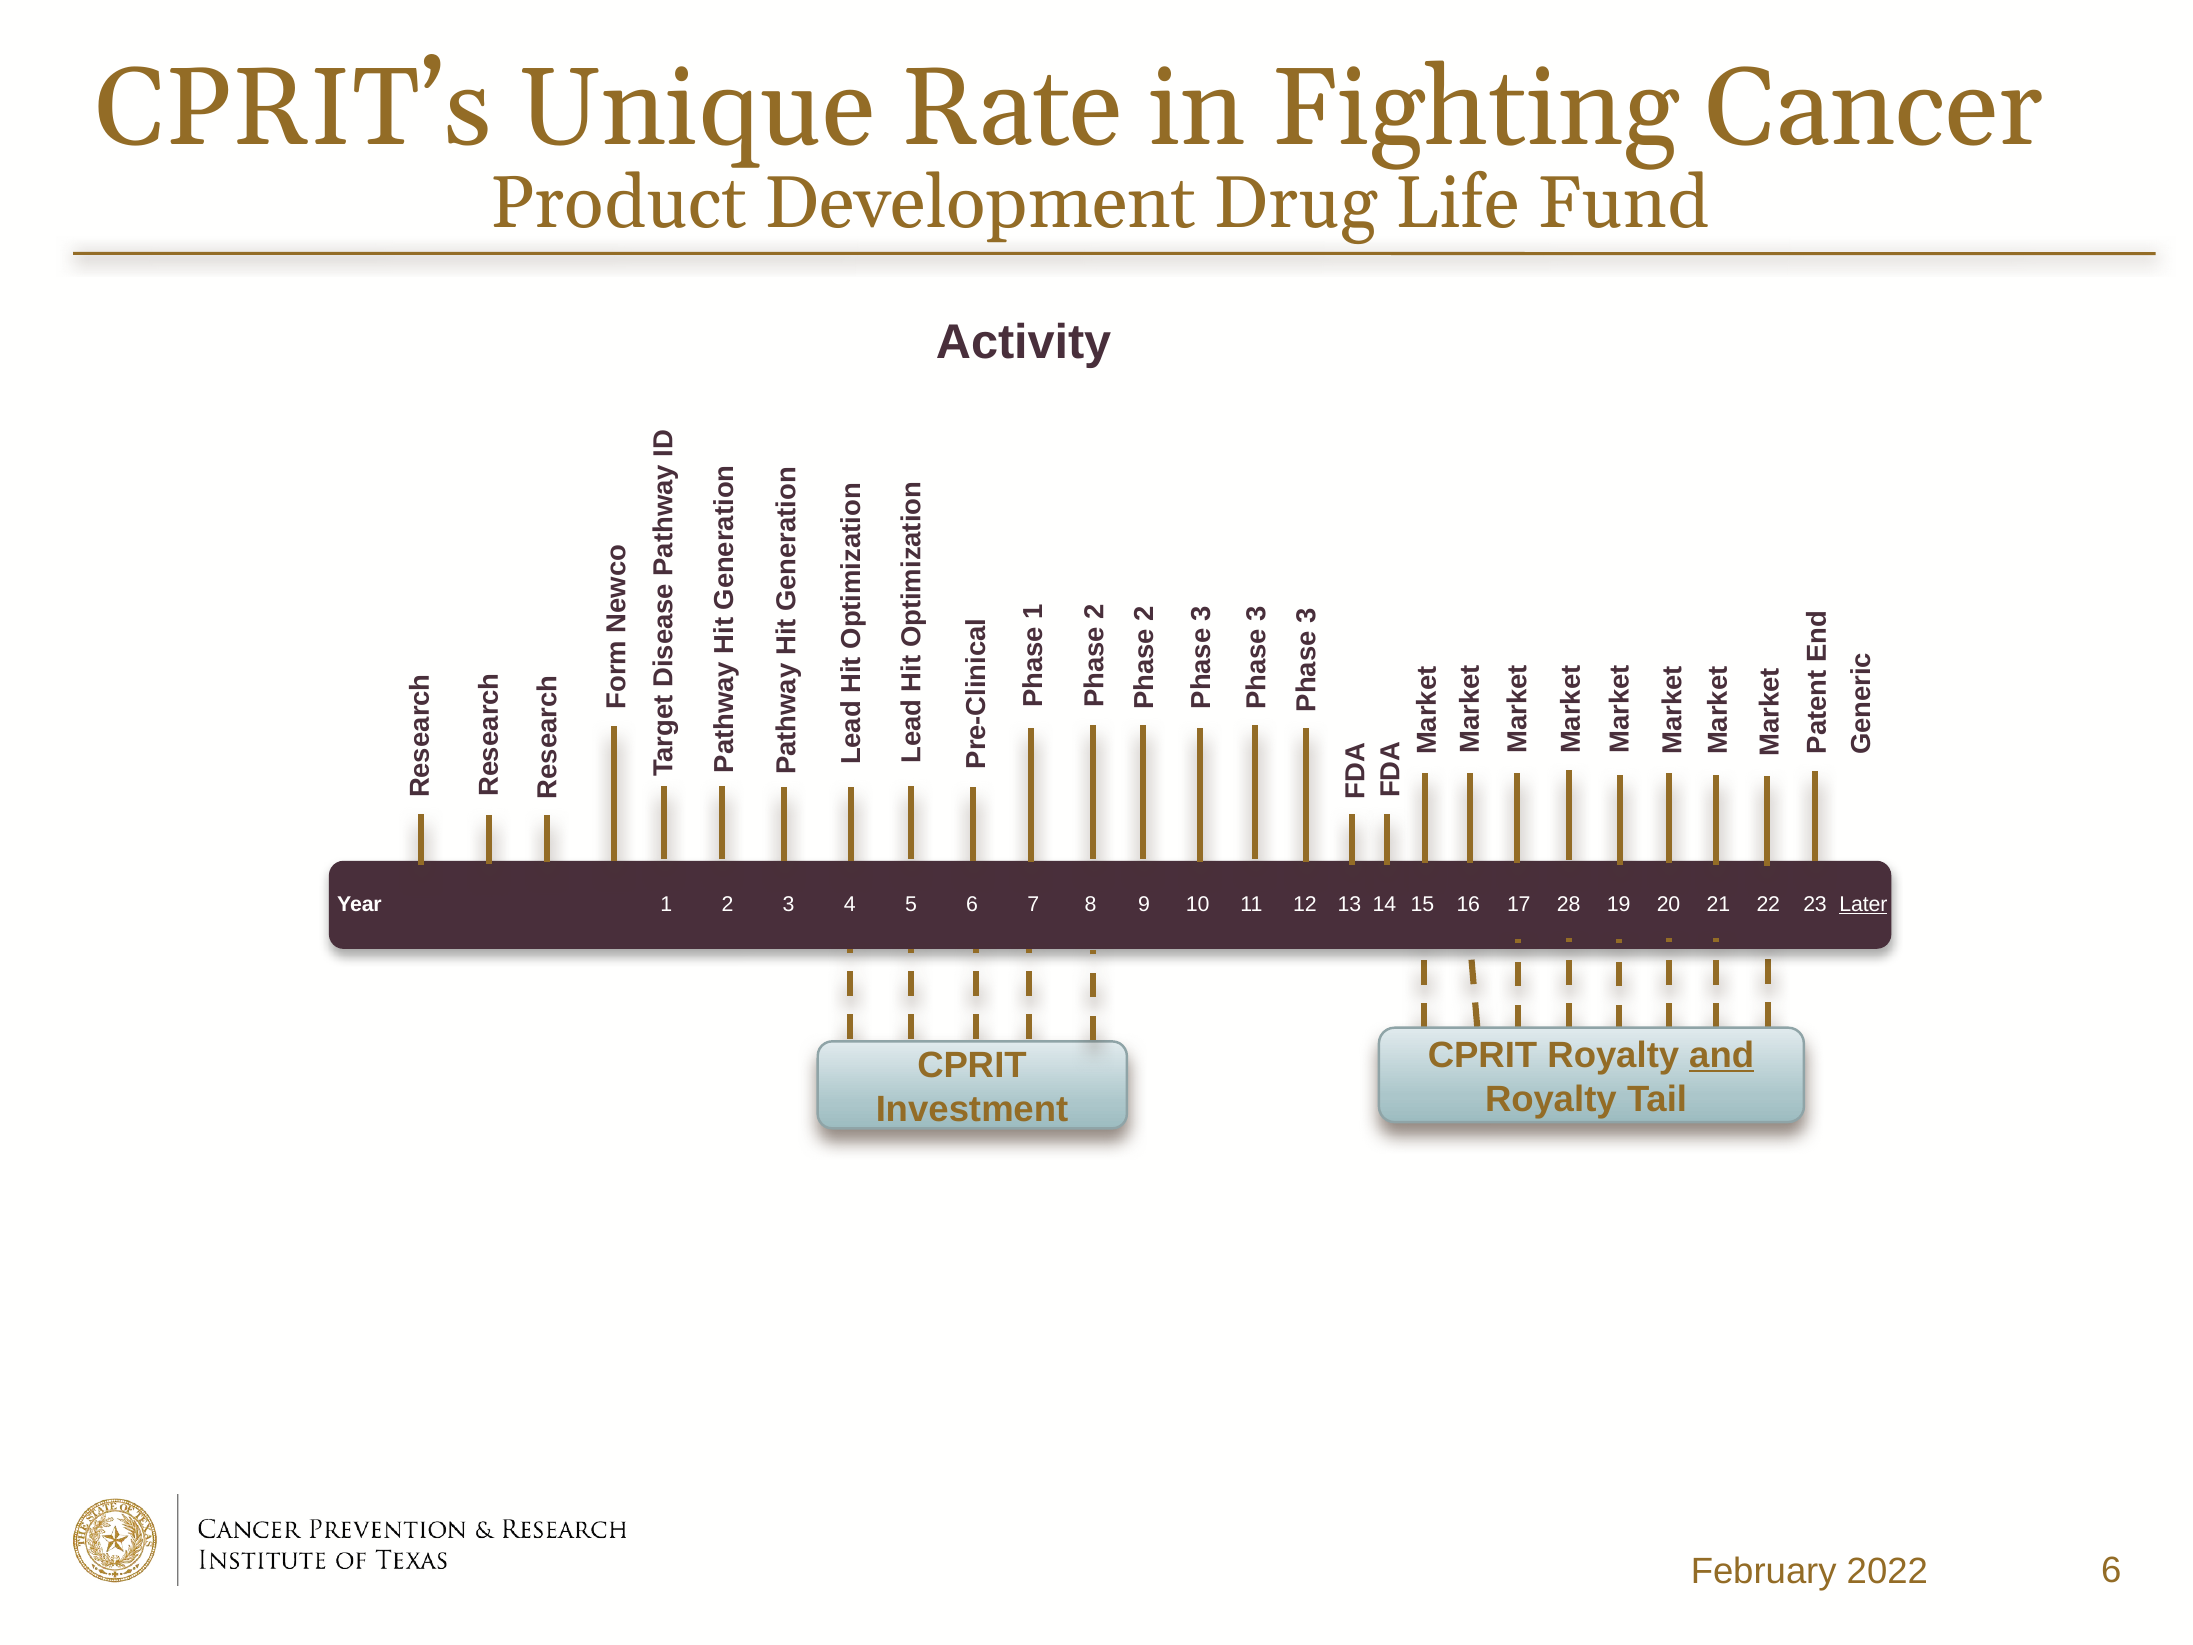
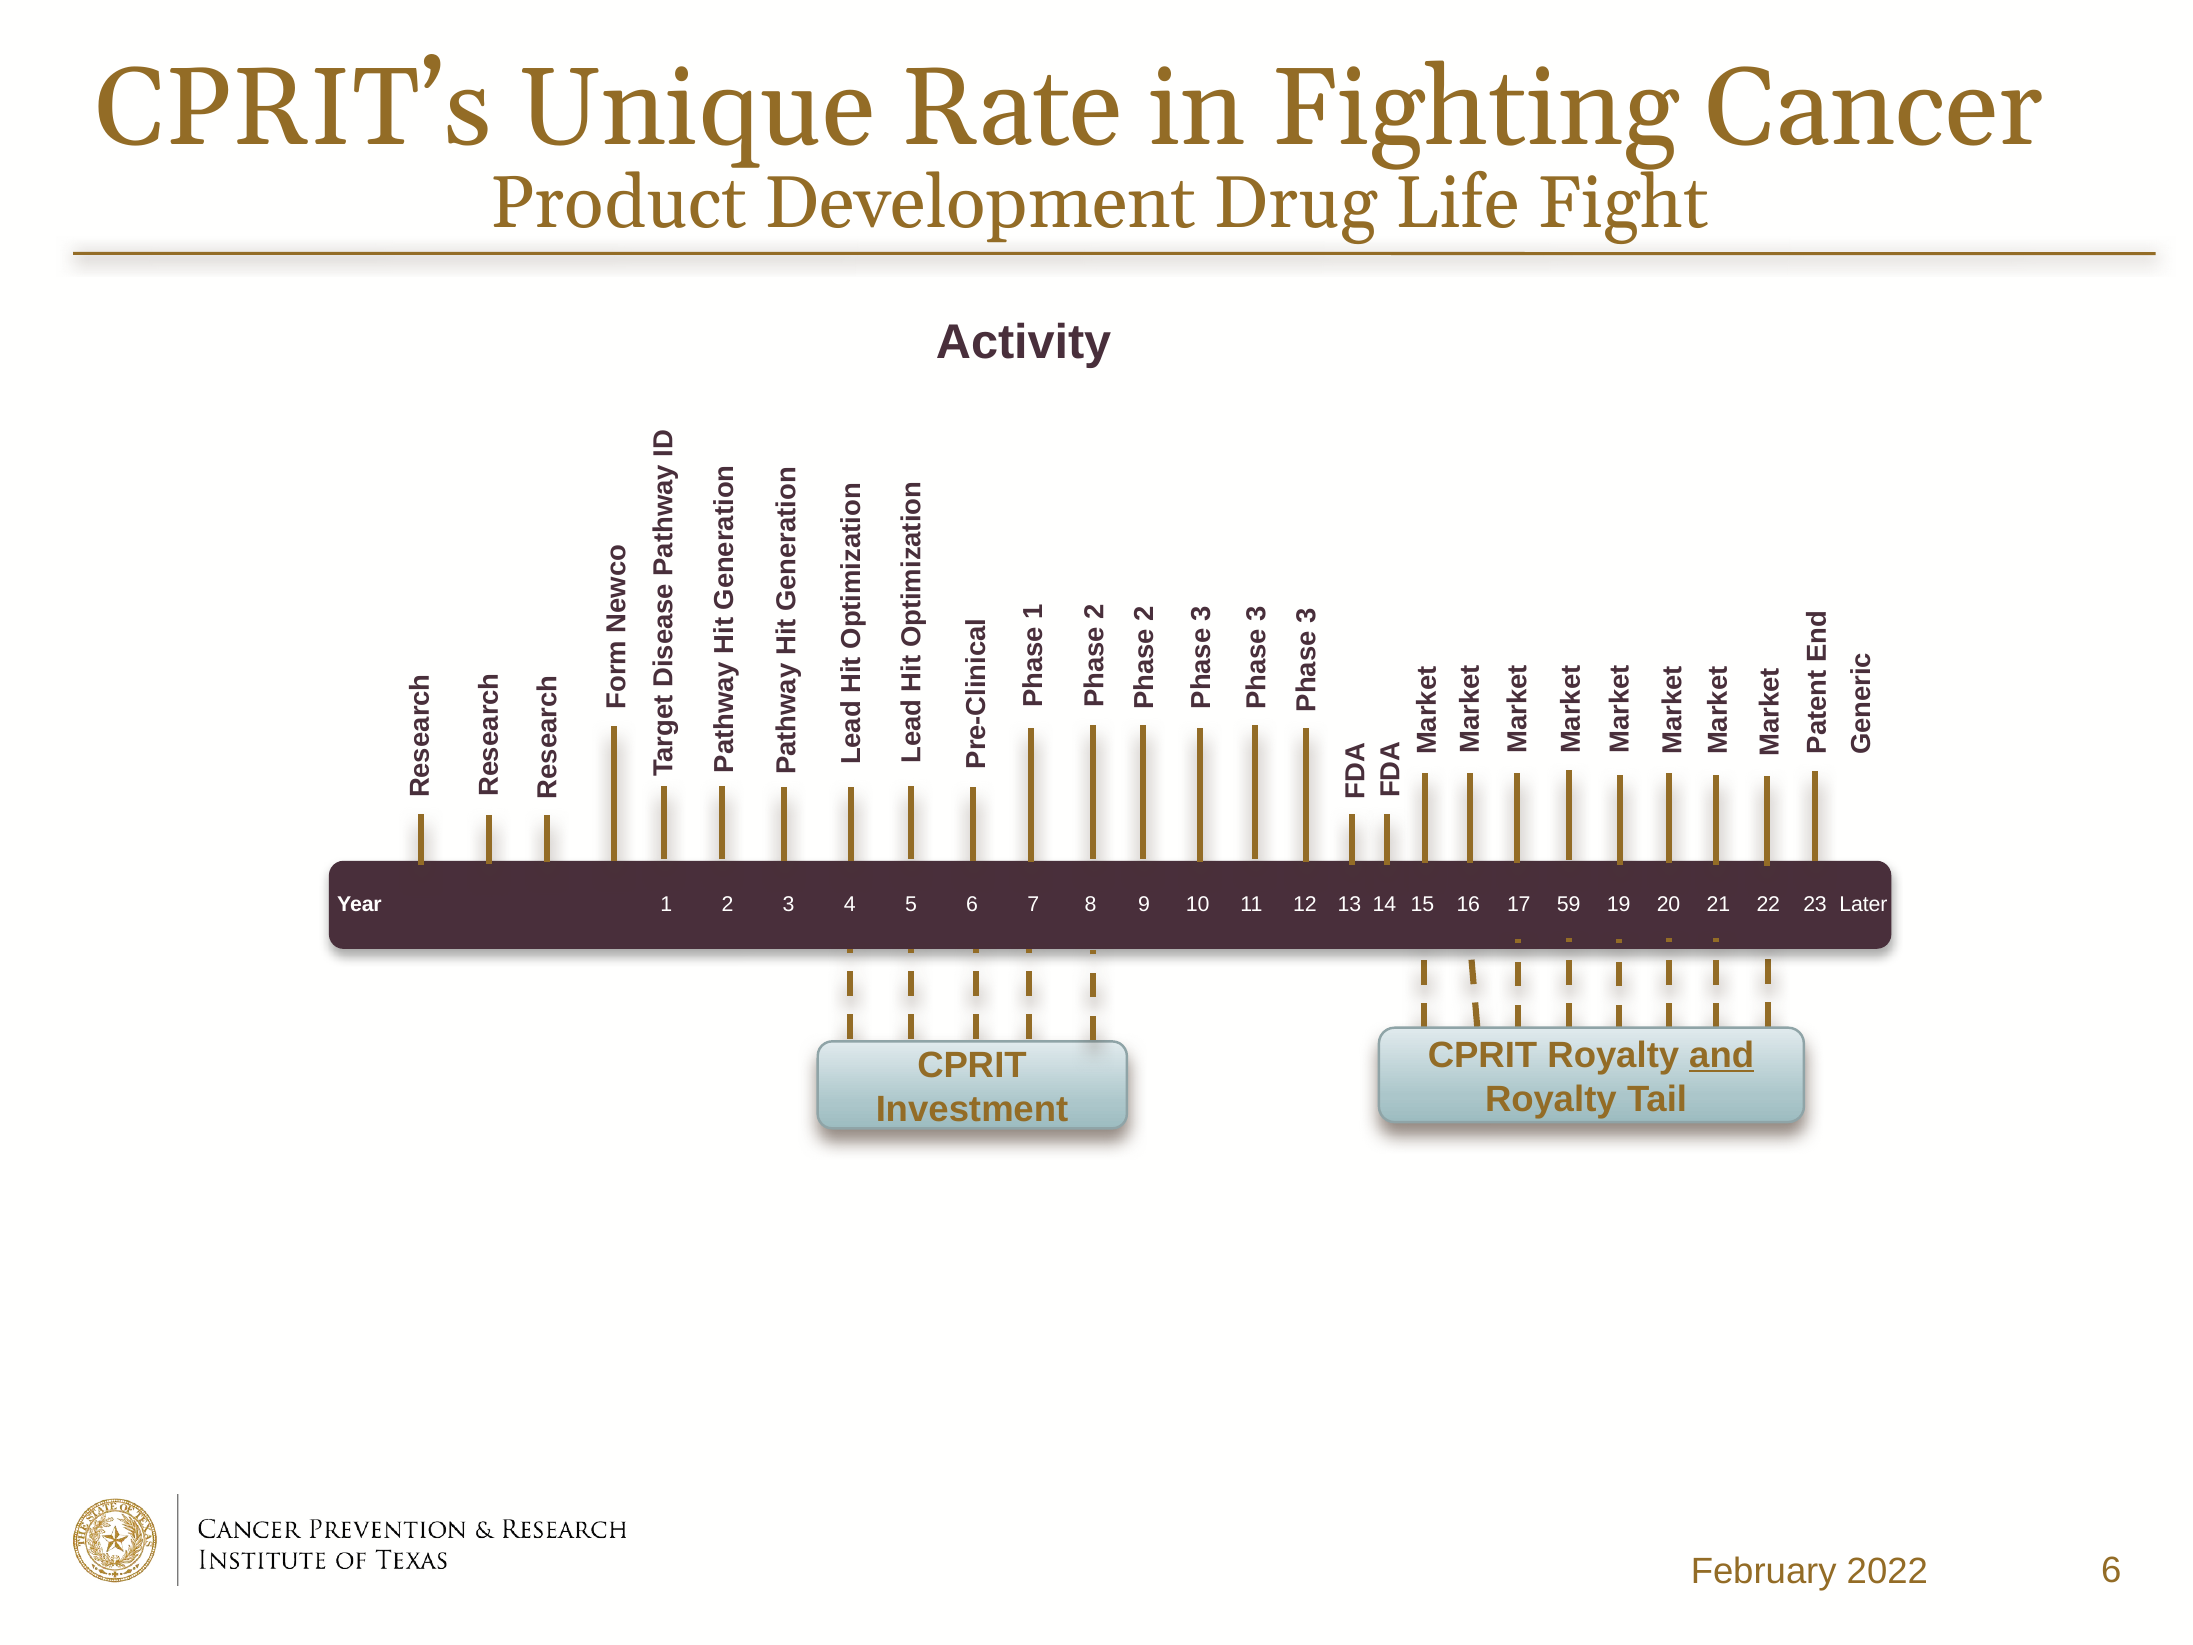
Fund: Fund -> Fight (1623, 204)
28: 28 -> 59 (1569, 904)
Later underline: present -> none (1864, 904)
